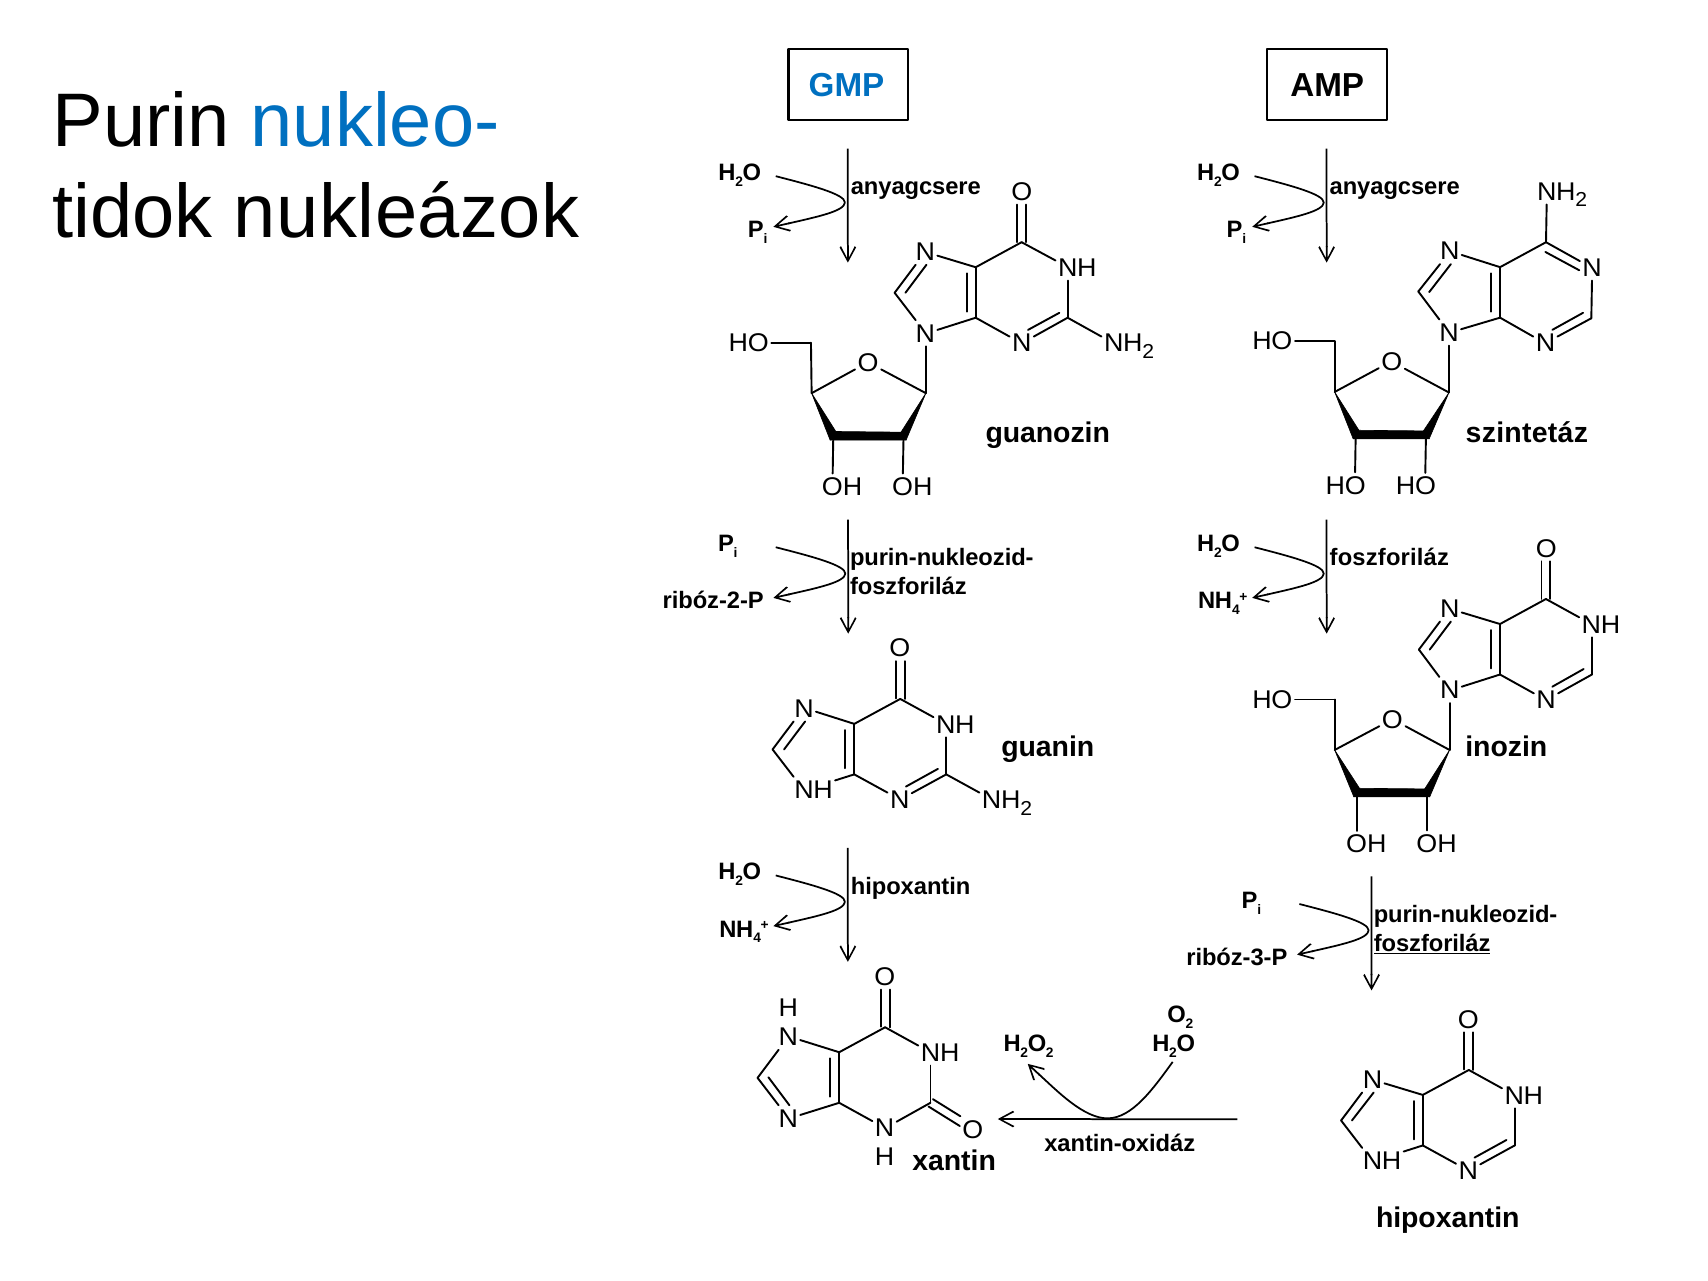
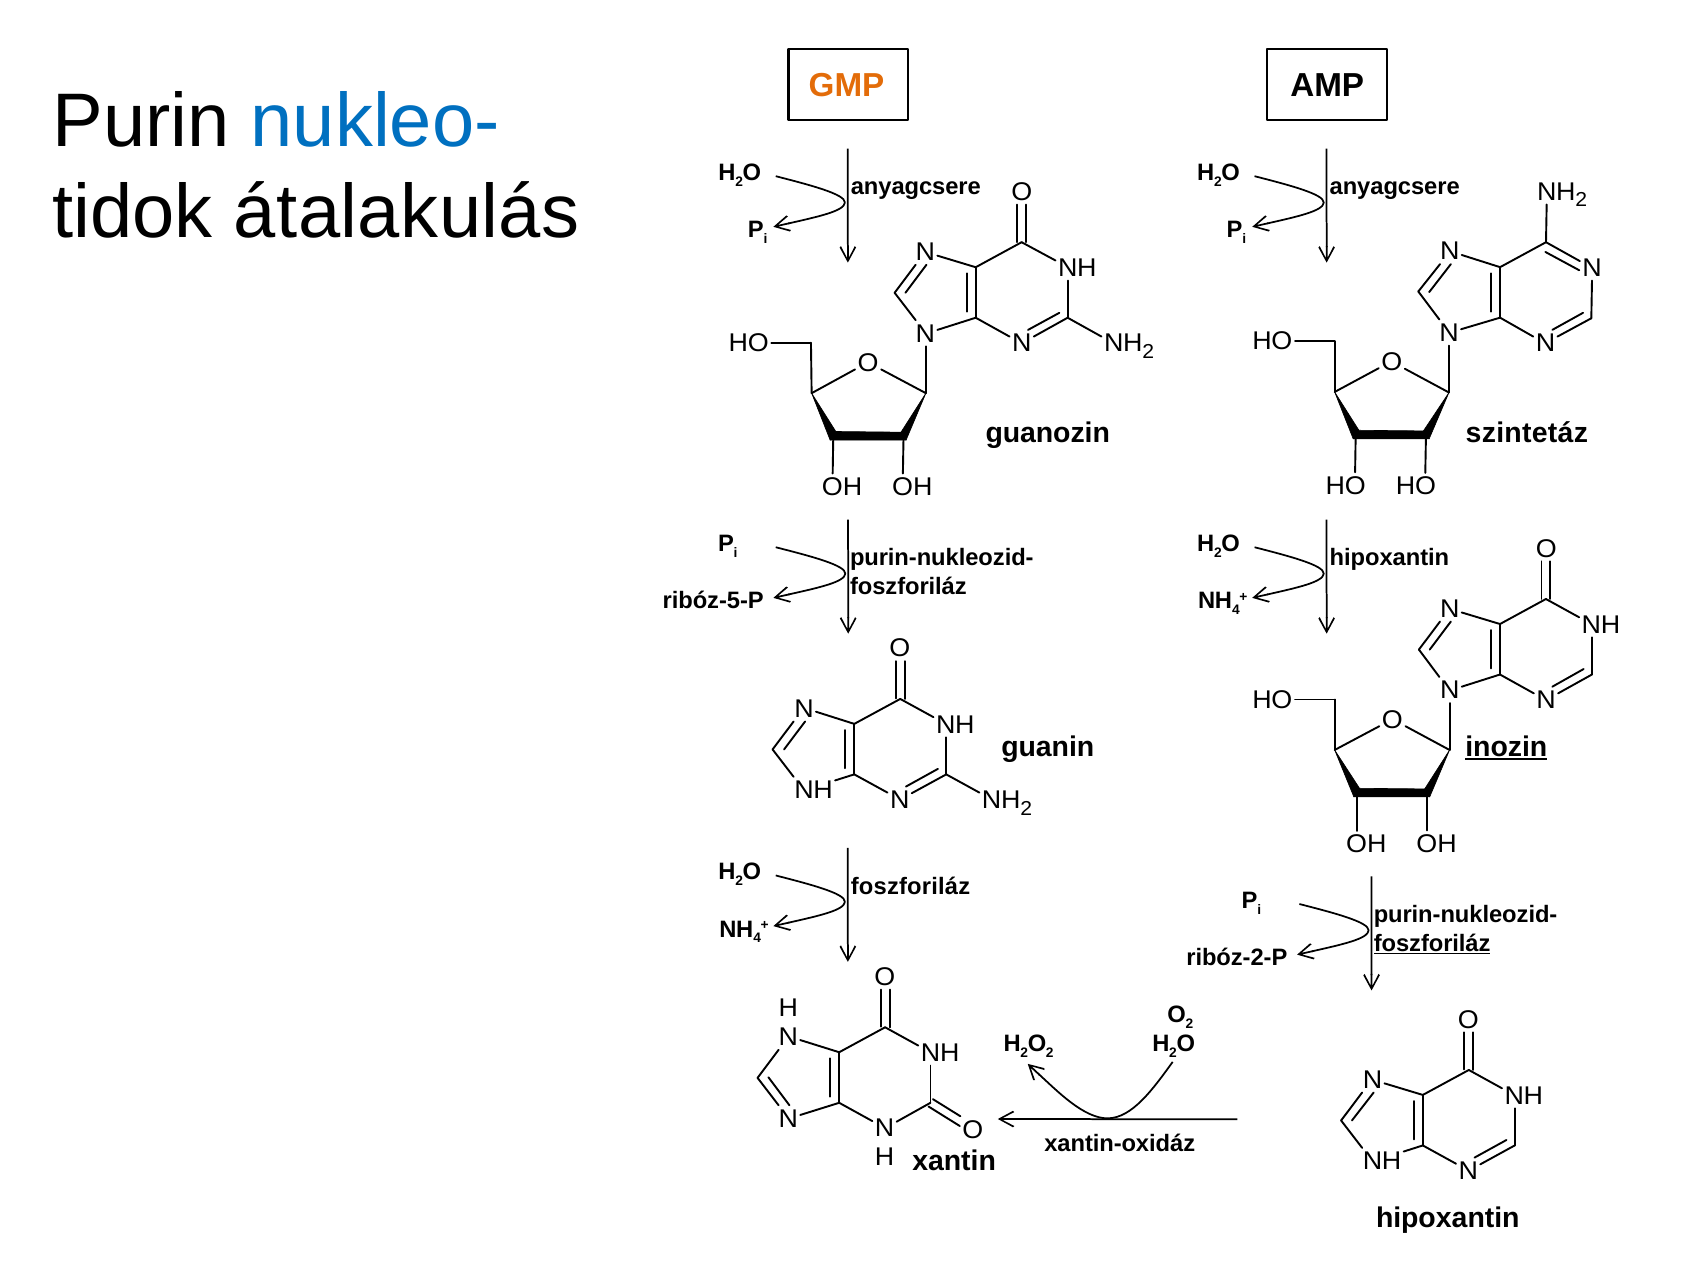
GMP colour: blue -> orange (847, 85)
nukleázok: nukleázok -> átalakulás (407, 213)
foszforiláz: foszforiláz -> hipoxantin (1389, 558)
ribóz-2-P: ribóz-2-P -> ribóz-5-P (713, 601)
inozin underline: none -> present (1506, 747)
hipoxantin: hipoxantin -> foszforiláz (910, 886)
ribóz-3-P: ribóz-3-P -> ribóz-2-P (1237, 958)
